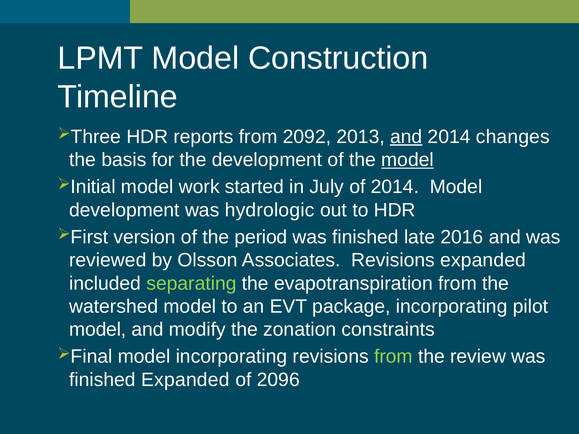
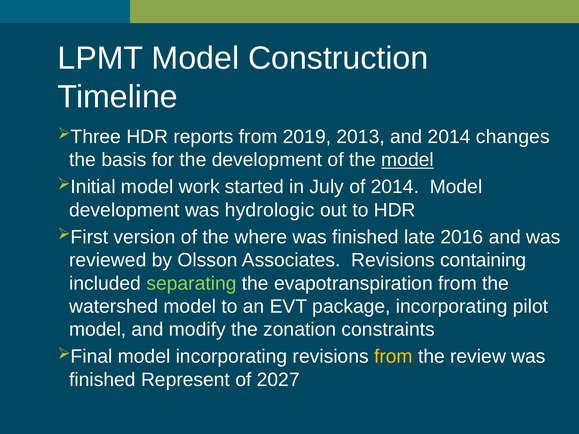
2092: 2092 -> 2019 (307, 137)
and underline: present -> none (406, 137)
period: period -> where (261, 237)
Revisions expanded: expanded -> containing (483, 260)
from colour: light green -> yellow (393, 357)
finished Expanded: Expanded -> Represent (186, 380)
2096: 2096 -> 2027 (278, 380)
